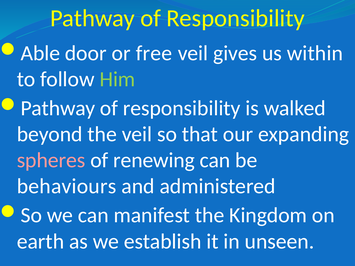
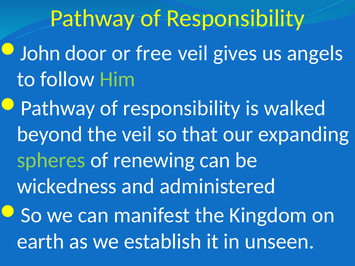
Able: Able -> John (40, 53)
within: within -> angels (315, 53)
spheres colour: pink -> light green (51, 160)
behaviours: behaviours -> wickedness (67, 186)
